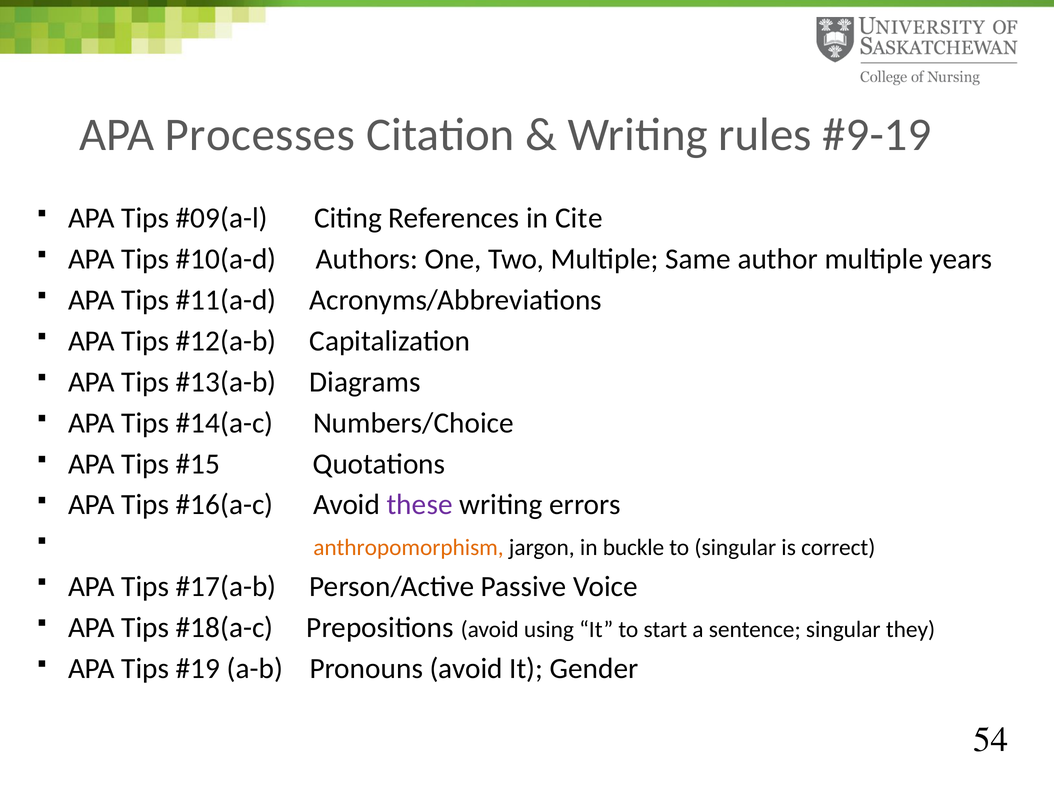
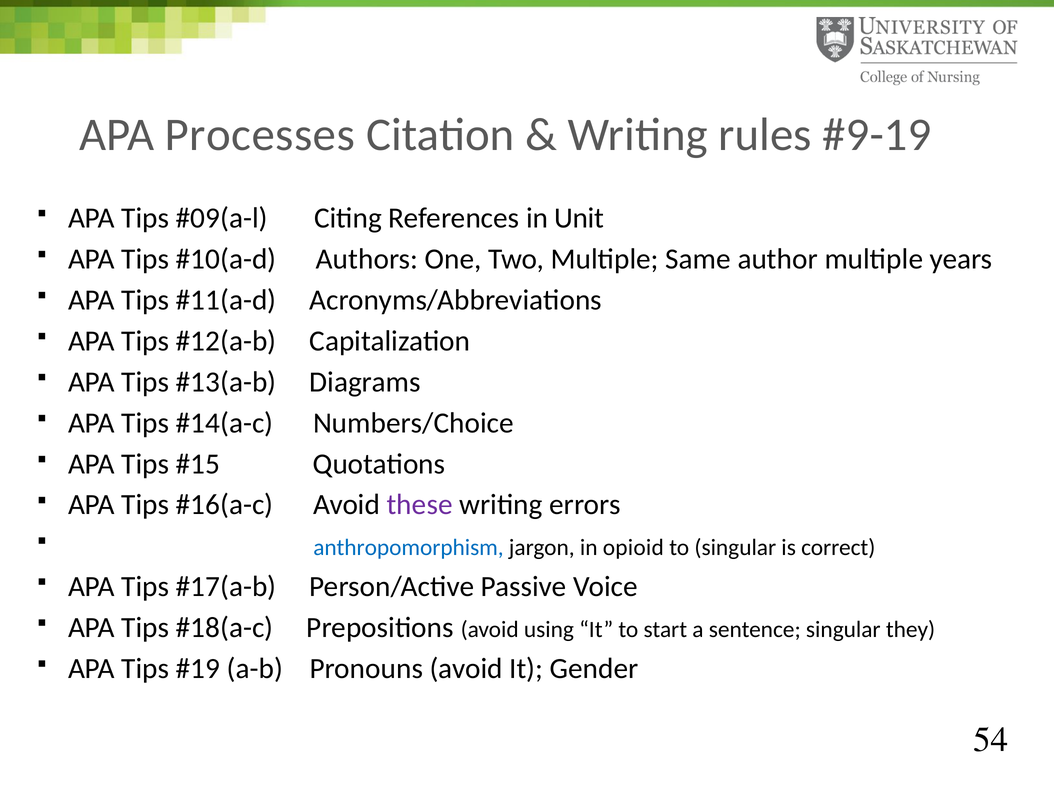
Cite: Cite -> Unit (579, 218)
anthropomorphism colour: orange -> blue (408, 548)
buckle: buckle -> opioid (633, 548)
